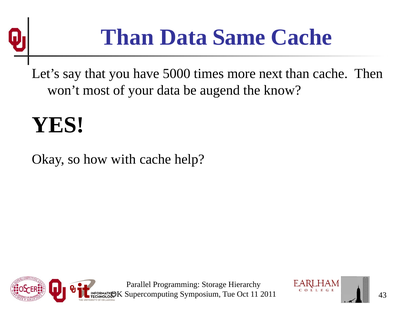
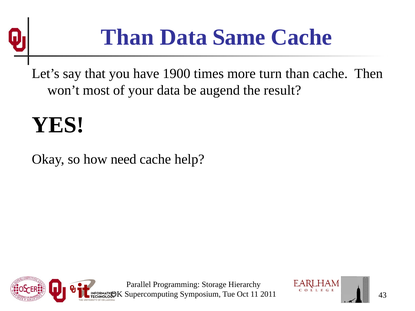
5000: 5000 -> 1900 (177, 74)
next: next -> turn (271, 74)
know: know -> result (282, 90)
with: with -> need (124, 160)
